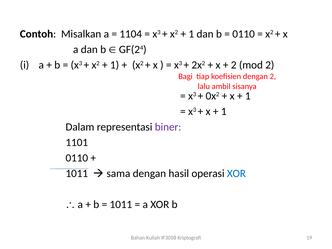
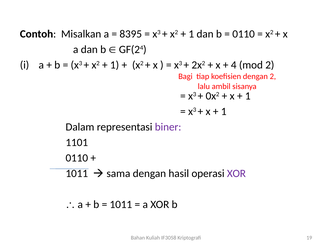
1104: 1104 -> 8395 (131, 34)
2: 2 -> 4 (234, 65)
XOR colour: blue -> purple (236, 173)
